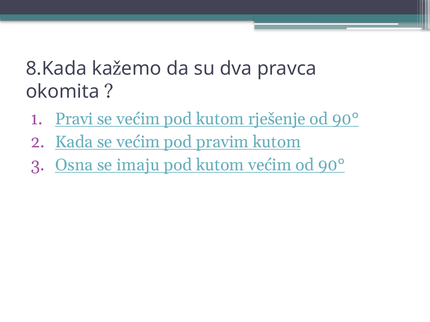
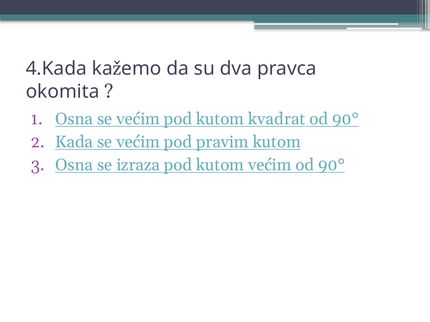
8.Kada: 8.Kada -> 4.Kada (56, 69)
Pravi: Pravi -> Osna (74, 119)
rješenje: rješenje -> kvadrat (277, 119)
imaju: imaju -> izraza (138, 165)
